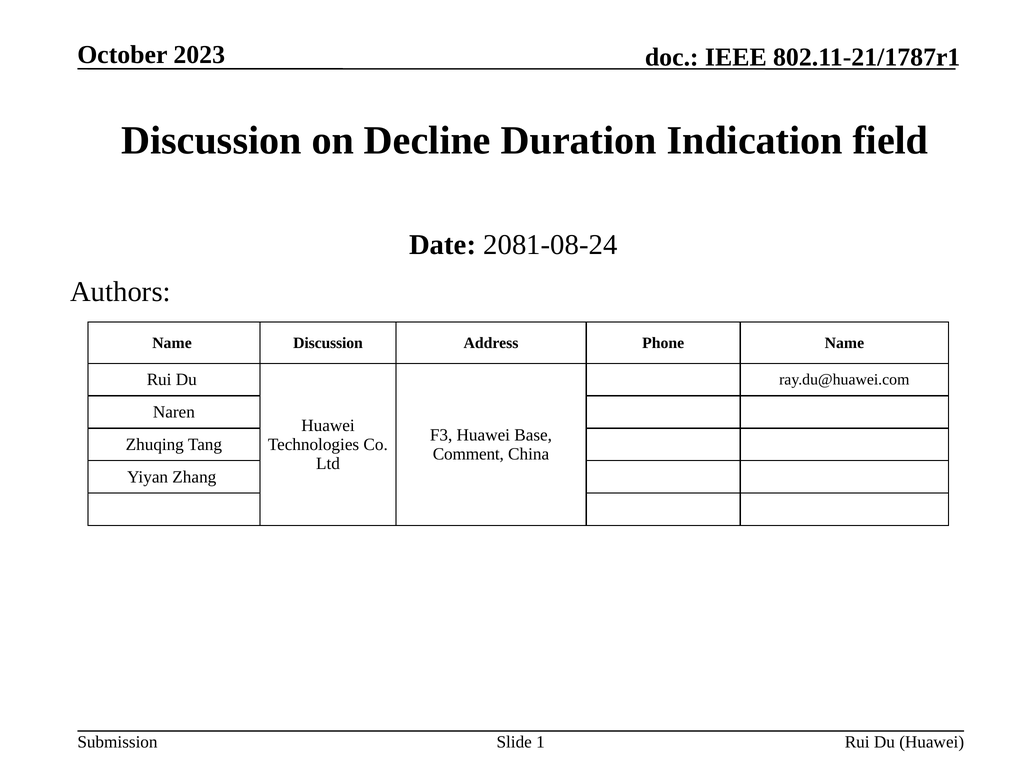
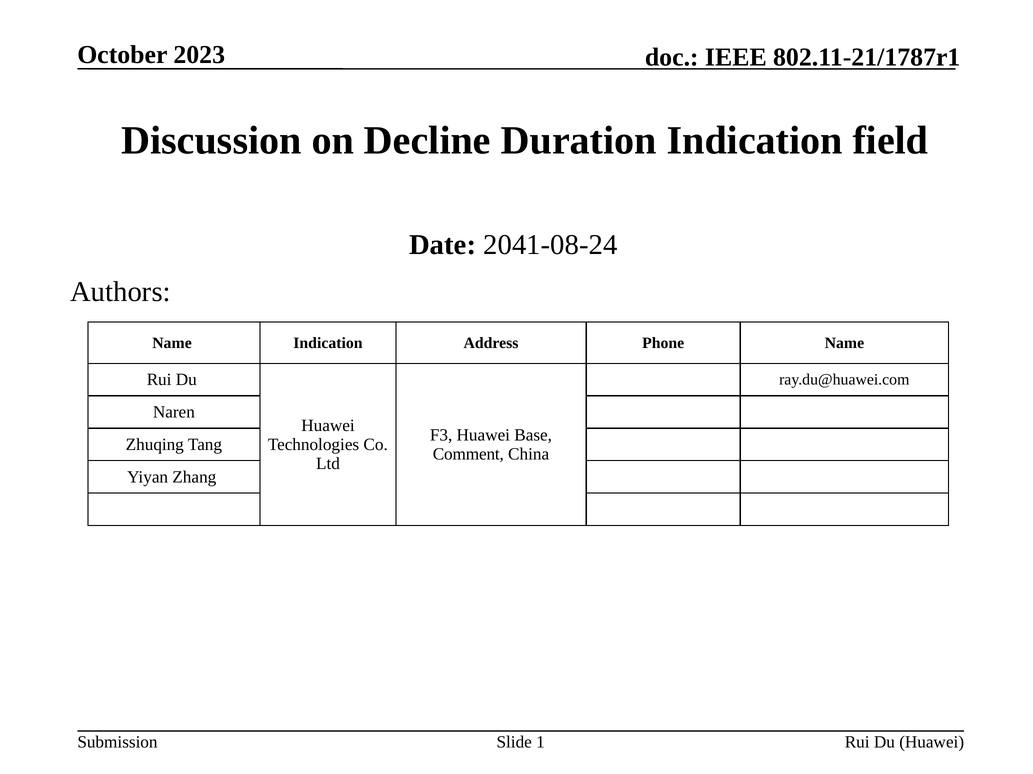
2081-08-24: 2081-08-24 -> 2041-08-24 (550, 245)
Name Discussion: Discussion -> Indication (328, 343)
